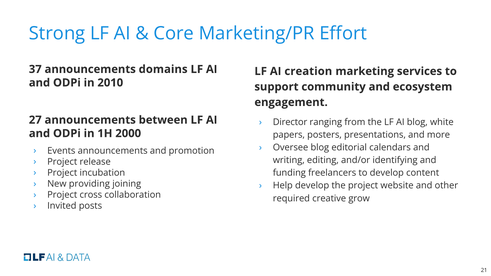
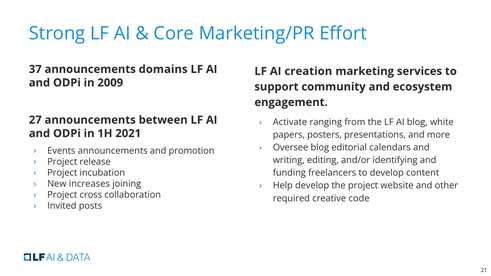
2010: 2010 -> 2009 (110, 83)
Director: Director -> Activate (290, 122)
2000: 2000 -> 2021 (128, 134)
providing: providing -> increases (89, 184)
grow: grow -> code (359, 198)
